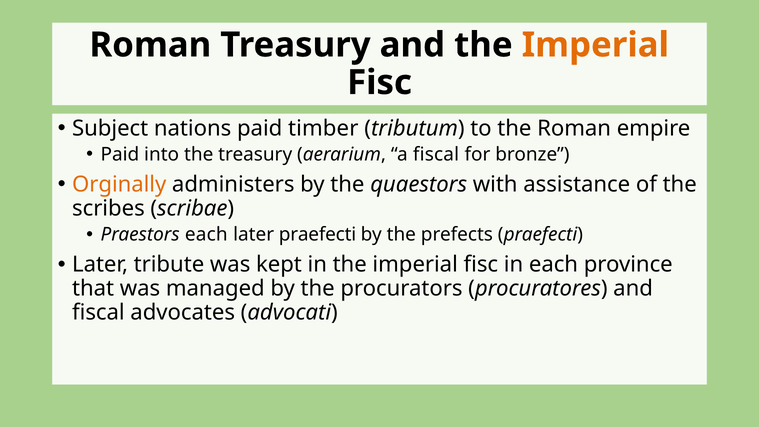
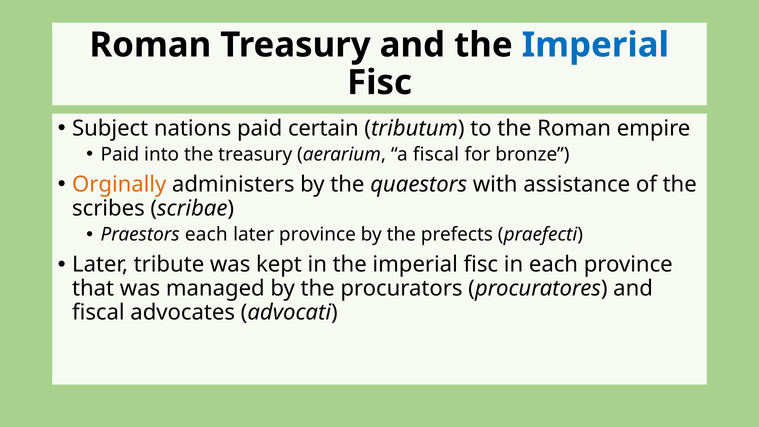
Imperial colour: orange -> blue (595, 45)
timber: timber -> certain (323, 128)
later praefecti: praefecti -> province (317, 235)
